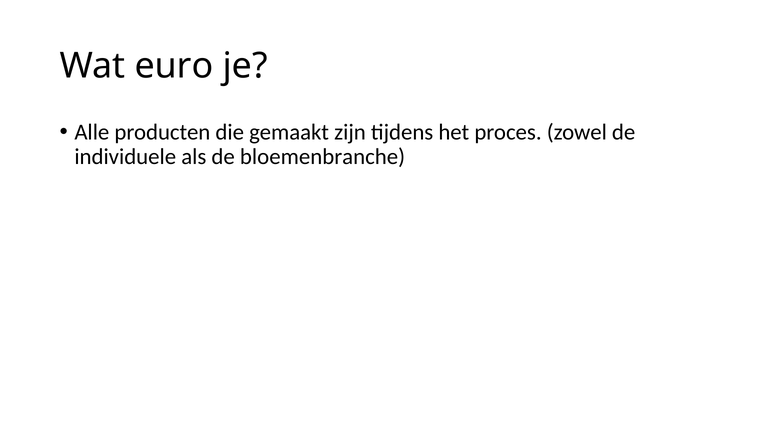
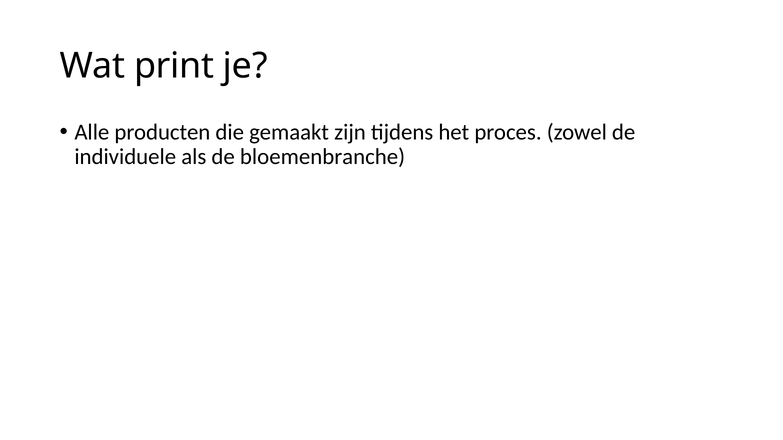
euro: euro -> print (174, 66)
